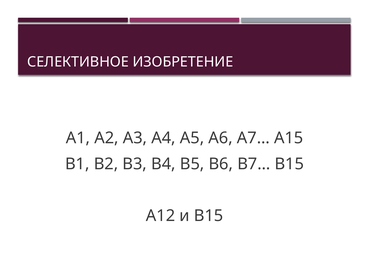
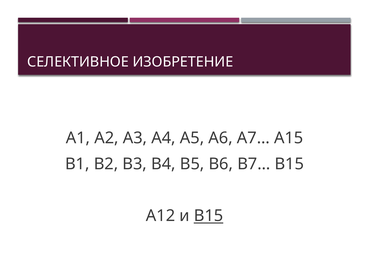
В15 underline: none -> present (209, 216)
